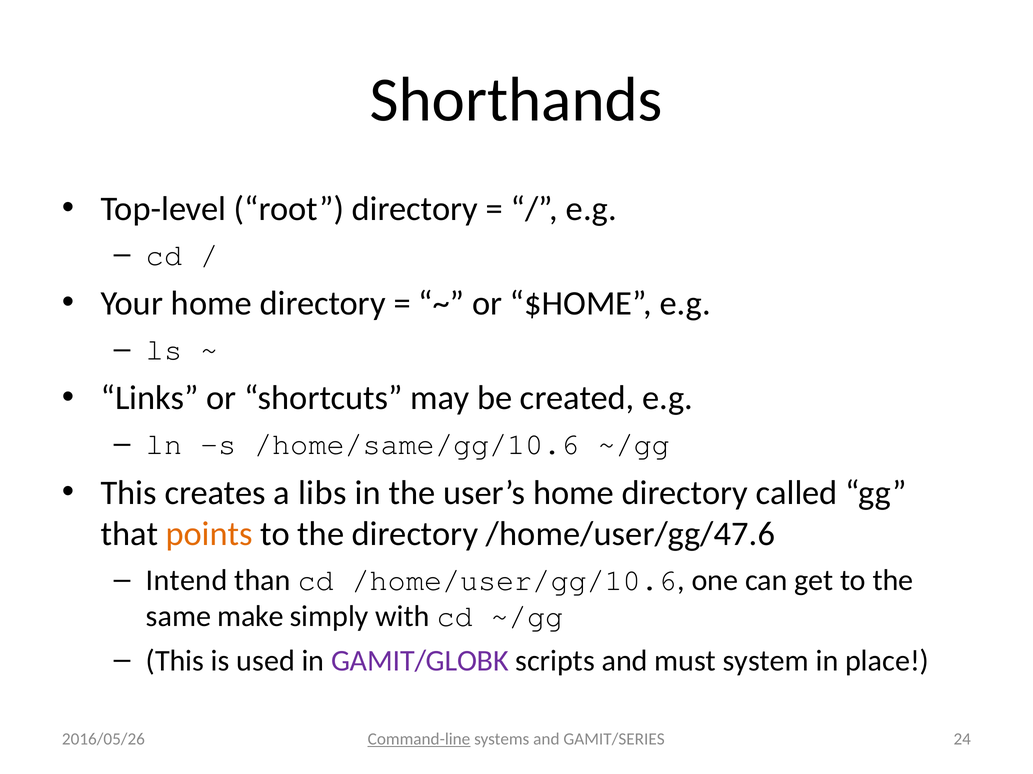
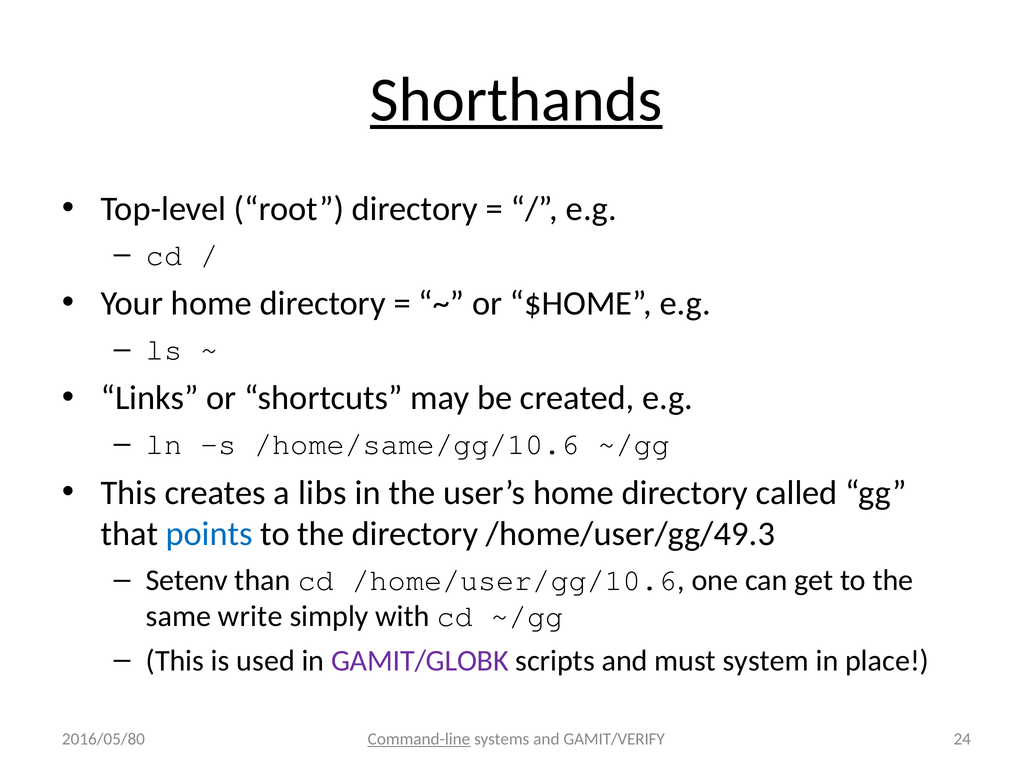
Shorthands underline: none -> present (516, 100)
points colour: orange -> blue (209, 534)
/home/user/gg/47.6: /home/user/gg/47.6 -> /home/user/gg/49.3 (630, 534)
Intend: Intend -> Setenv (187, 581)
make: make -> write (250, 617)
GAMIT/SERIES: GAMIT/SERIES -> GAMIT/VERIFY (614, 740)
2016/05/26: 2016/05/26 -> 2016/05/80 (103, 740)
